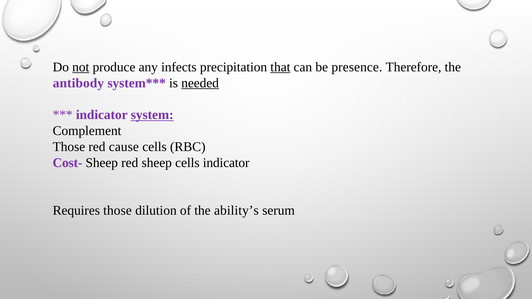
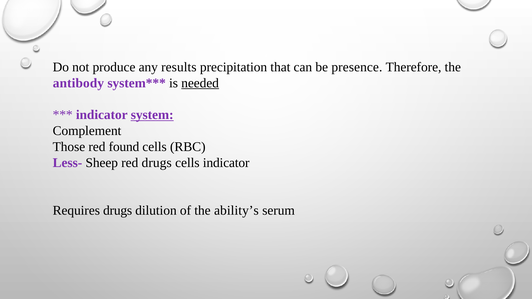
not underline: present -> none (81, 67)
infects: infects -> results (179, 67)
that underline: present -> none (280, 67)
cause: cause -> found (124, 147)
Cost-: Cost- -> Less- (67, 163)
red sheep: sheep -> drugs (157, 163)
Requires those: those -> drugs (118, 211)
